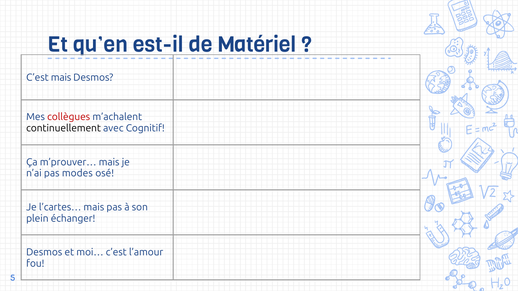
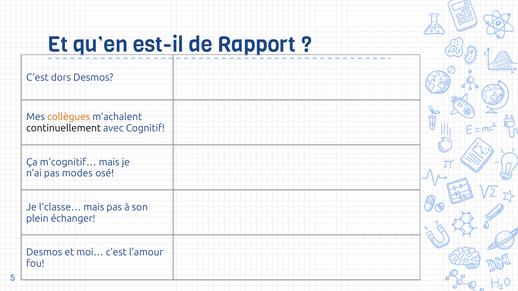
Matériel: Matériel -> Rapport (257, 45)
C’est mais: mais -> dors (61, 78)
collègues colour: red -> orange (69, 117)
m’prouver…: m’prouver… -> m’cognitif… (68, 162)
l’cartes…: l’cartes… -> l’classe… (60, 207)
